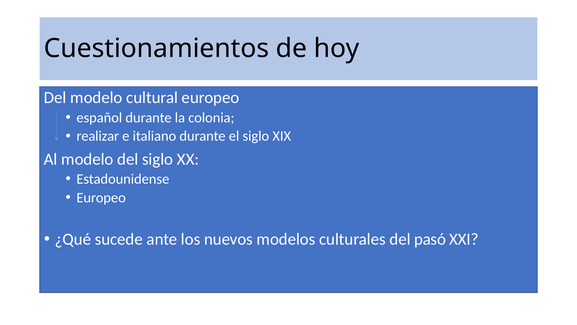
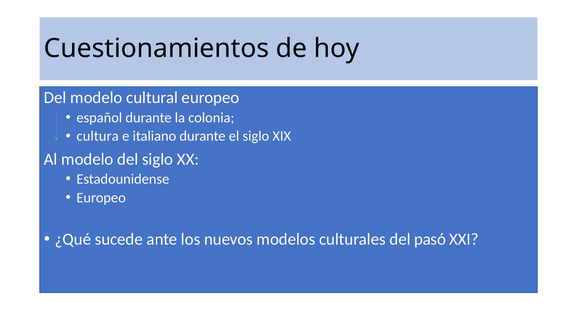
realizar: realizar -> cultura (98, 136)
